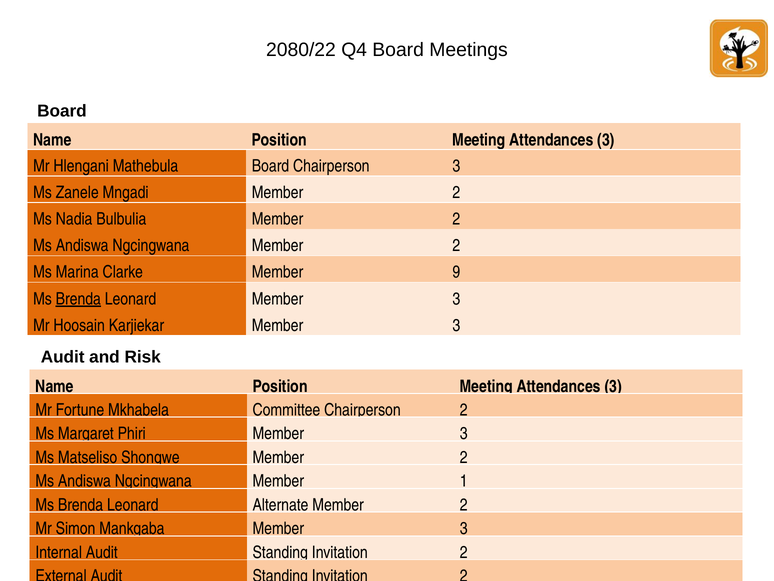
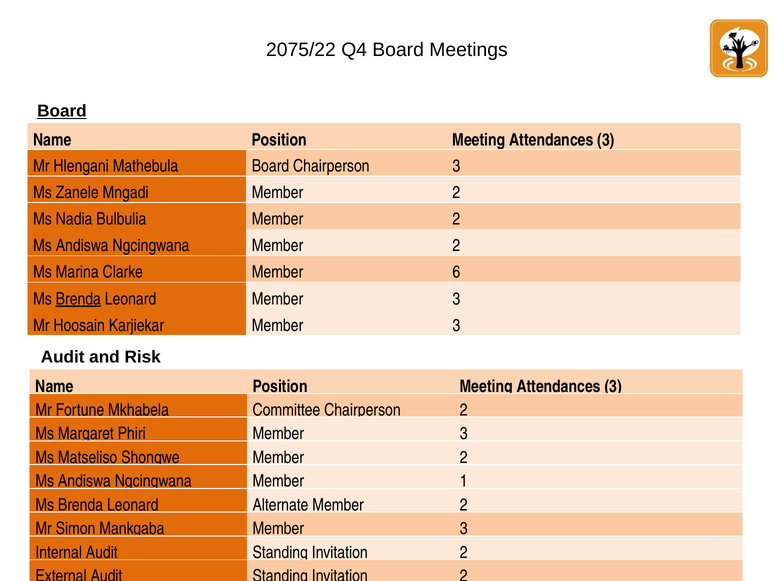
2080/22: 2080/22 -> 2075/22 (301, 50)
Board underline: none -> present (62, 111)
9: 9 -> 6 (456, 272)
